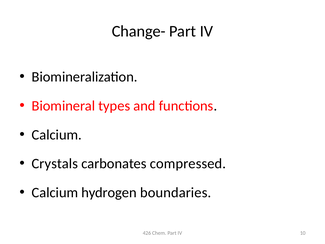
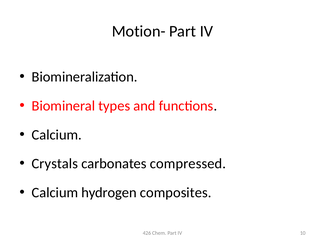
Change-: Change- -> Motion- (139, 31)
boundaries: boundaries -> composites (176, 192)
